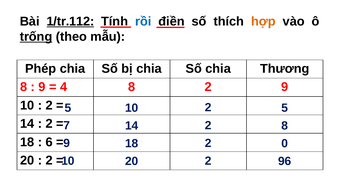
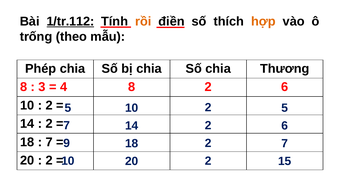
rồi colour: blue -> orange (143, 22)
trống underline: present -> none (36, 37)
9: 9 -> 3 (42, 87)
8 2 9: 9 -> 6 (285, 87)
14 2 8: 8 -> 6 (285, 126)
6: 6 -> 7 (49, 142)
2 0: 0 -> 7 (285, 144)
96: 96 -> 15 (285, 162)
